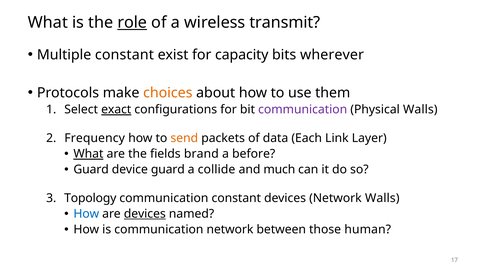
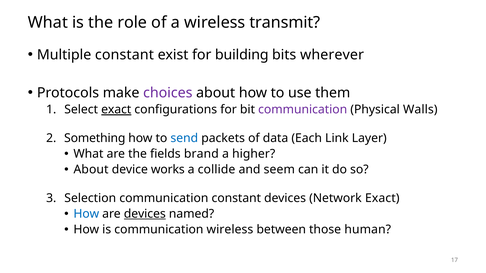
role underline: present -> none (132, 23)
capacity: capacity -> building (242, 55)
choices colour: orange -> purple (168, 93)
Frequency: Frequency -> Something (95, 139)
send colour: orange -> blue (184, 139)
What underline: present -> none (88, 154)
before: before -> higher (254, 154)
Guard: Guard -> About (91, 170)
device guard: guard -> works (168, 170)
much: much -> seem (279, 170)
Topology: Topology -> Selection (90, 199)
Network Walls: Walls -> Exact (382, 199)
communication network: network -> wireless (230, 230)
